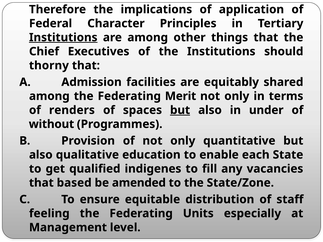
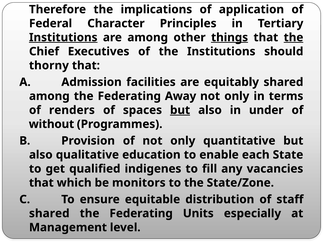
things underline: none -> present (230, 37)
the underline: none -> present (294, 37)
Merit: Merit -> Away (181, 96)
based: based -> which (74, 183)
amended: amended -> monitors (139, 183)
feeling: feeling -> shared (49, 214)
